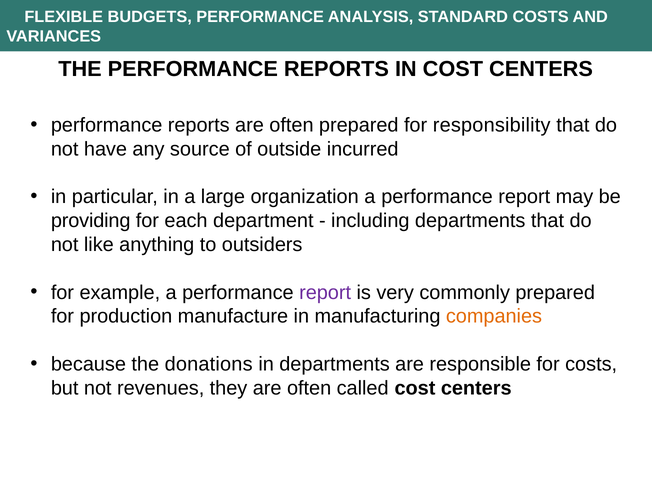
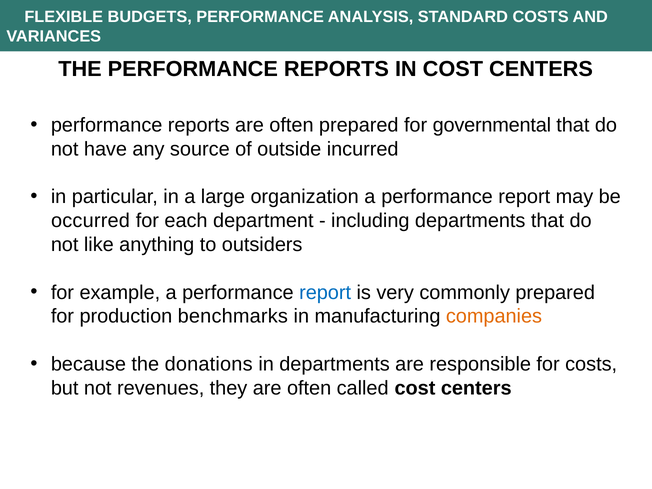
responsibility: responsibility -> governmental (492, 125)
providing: providing -> occurred (91, 221)
report colour: purple -> blue (325, 292)
manufacture: manufacture -> benchmarks (233, 316)
